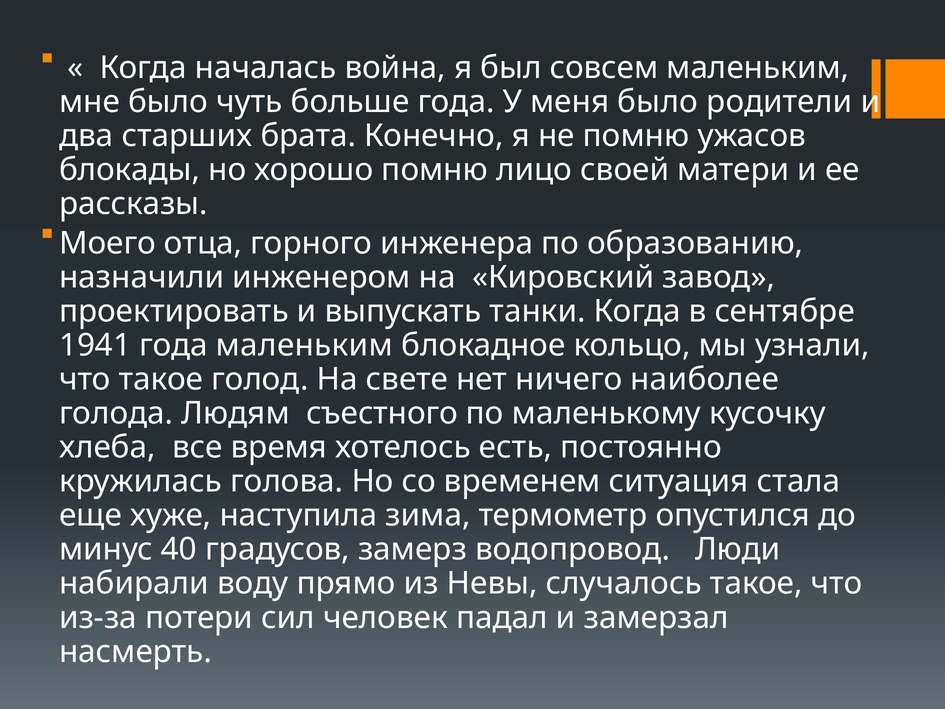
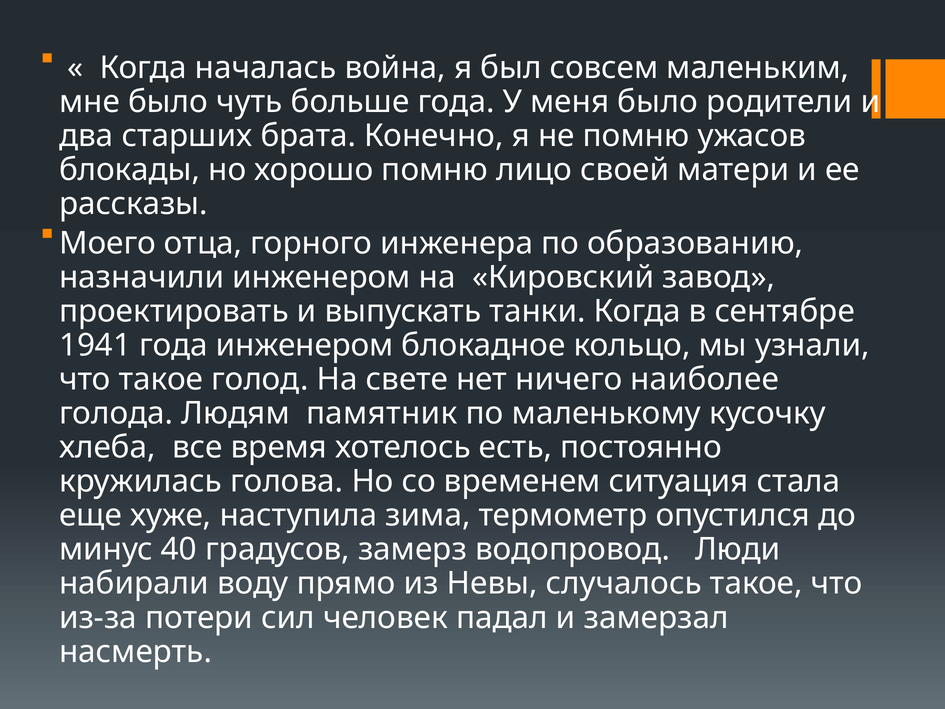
года маленьким: маленьким -> инженером (305, 345)
съестного: съестного -> памятник (382, 413)
